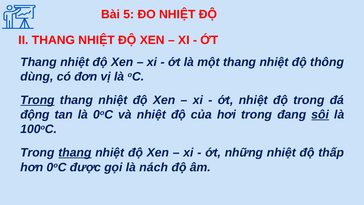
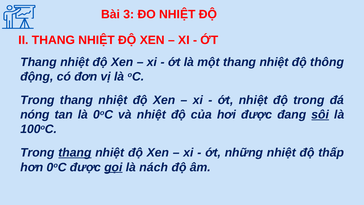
5: 5 -> 3 (129, 14)
dùng: dùng -> động (37, 77)
Trong underline: present -> none (38, 100)
động: động -> nóng (35, 115)
hơi trong: trong -> được (257, 115)
gọi underline: none -> present (113, 167)
